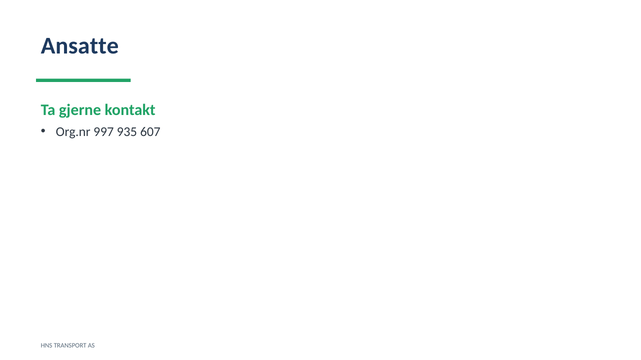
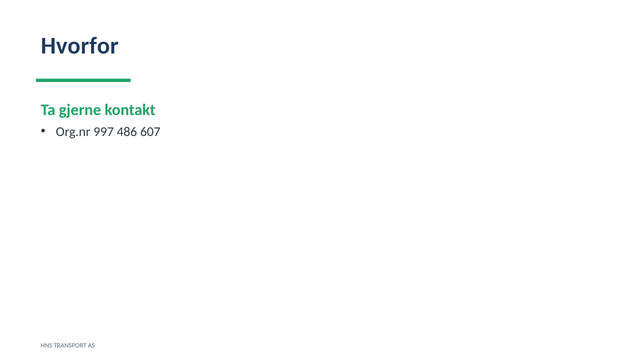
Ansatte: Ansatte -> Hvorfor (80, 46)
935: 935 -> 486 (127, 132)
